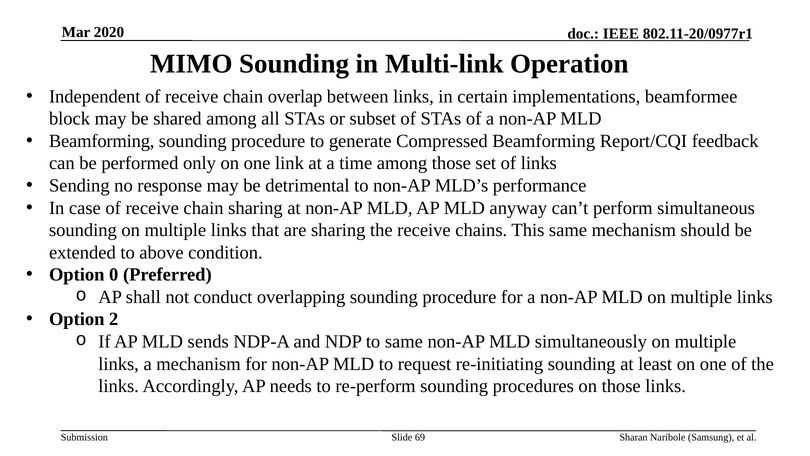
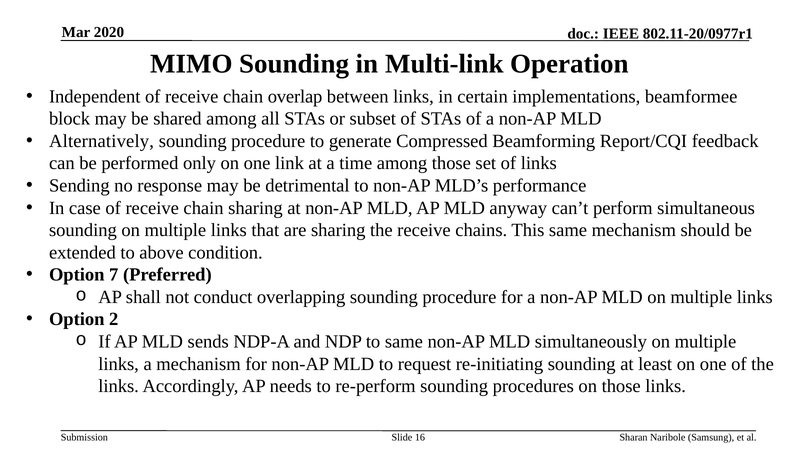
Beamforming: Beamforming -> Alternatively (102, 141)
0: 0 -> 7 (114, 275)
69: 69 -> 16 (420, 437)
